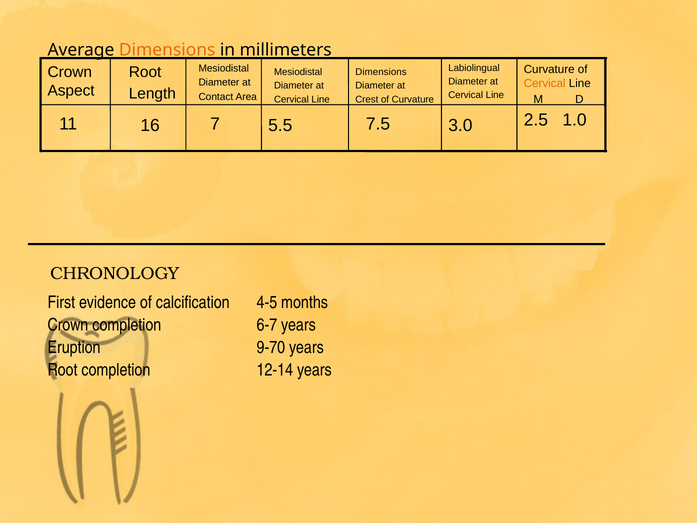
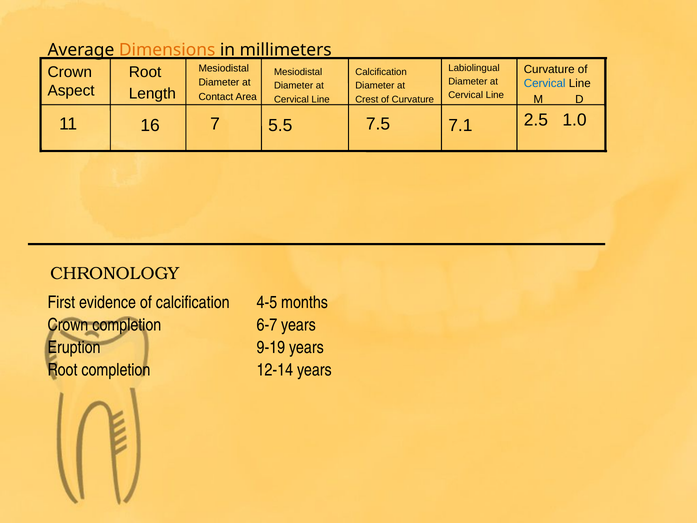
Dimensions: Dimensions -> Calcification (381, 72)
Cervical colour: orange -> blue (545, 83)
3.0: 3.0 -> 7.1 (460, 125)
9-70: 9-70 -> 9-19 (271, 347)
